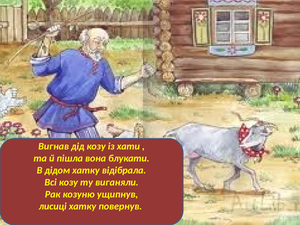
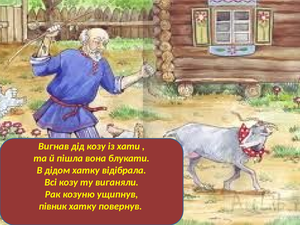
лисиці: лисиці -> півник (53, 206)
